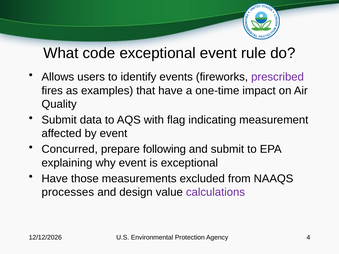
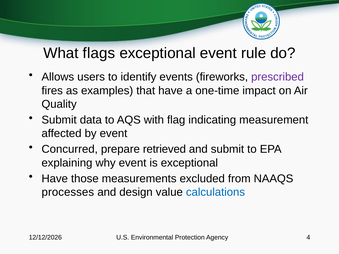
code: code -> flags (99, 53)
following: following -> retrieved (164, 149)
calculations colour: purple -> blue (215, 192)
